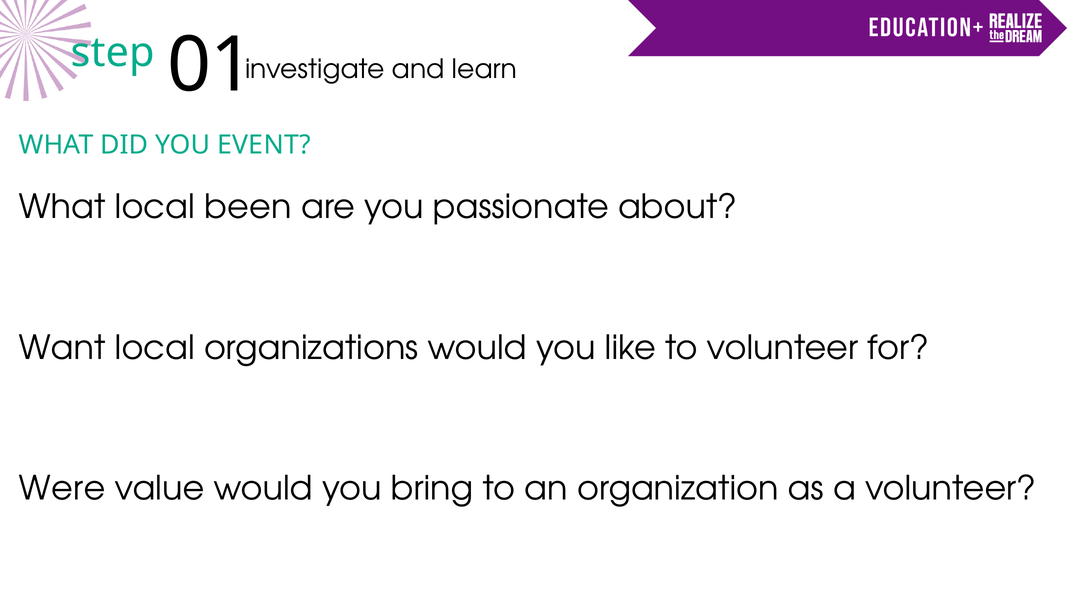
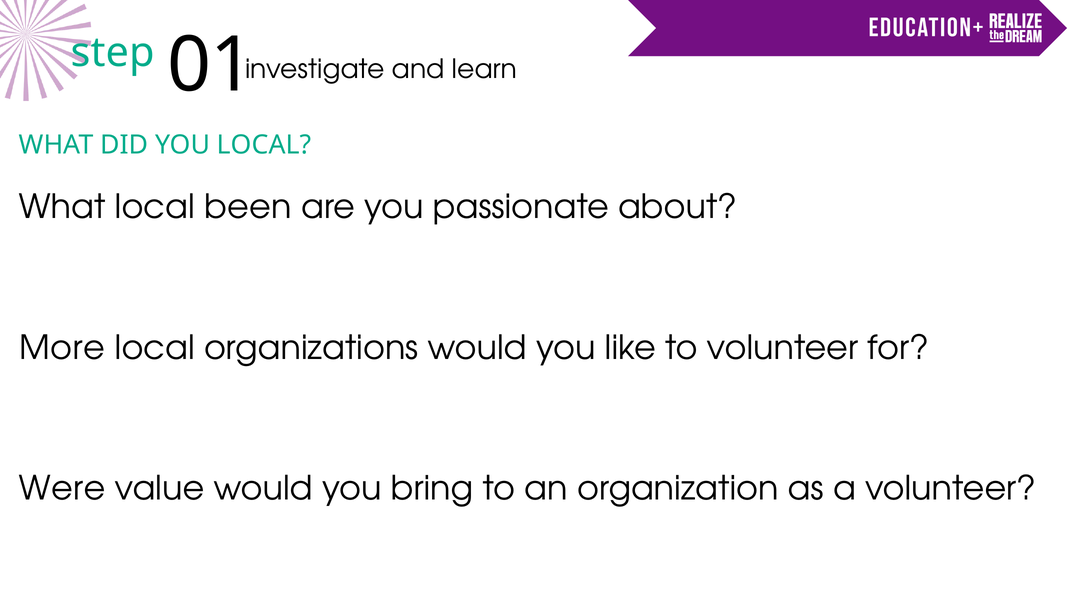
YOU EVENT: EVENT -> LOCAL (264, 145)
Want: Want -> More (62, 348)
